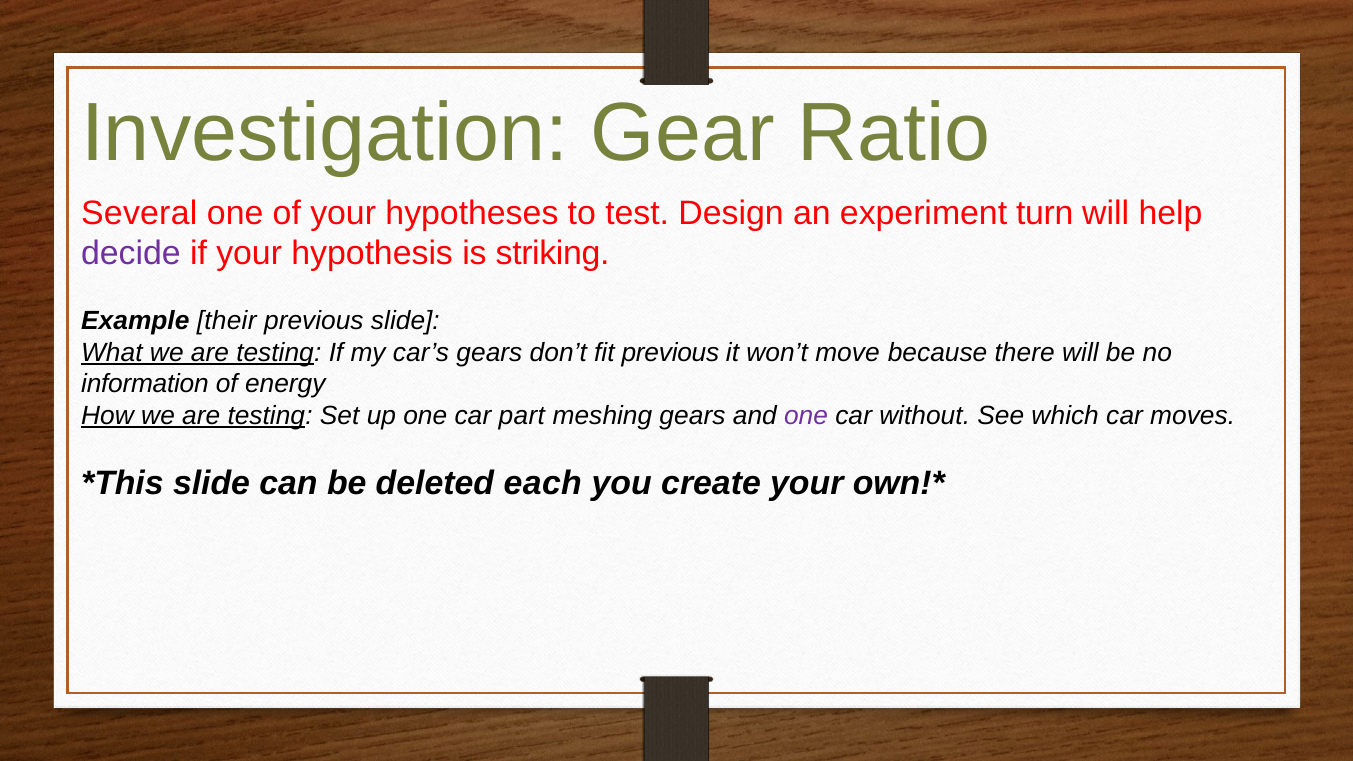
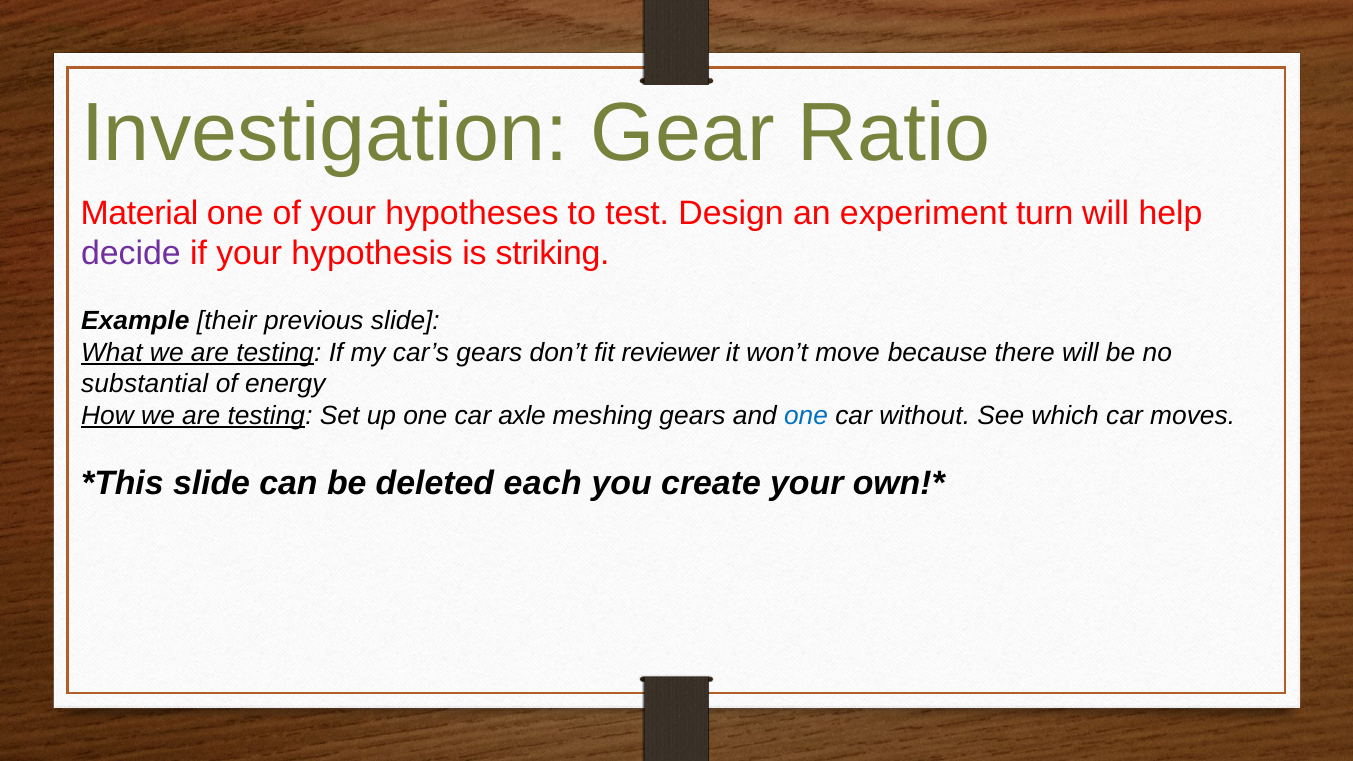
Several: Several -> Material (140, 213)
fit previous: previous -> reviewer (670, 352)
information: information -> substantial (145, 384)
part: part -> axle (522, 416)
one colour: purple -> blue (806, 416)
